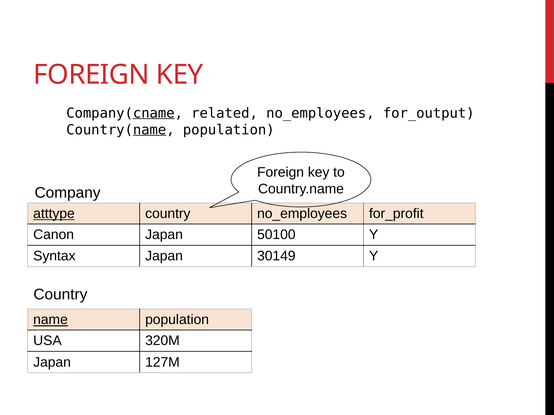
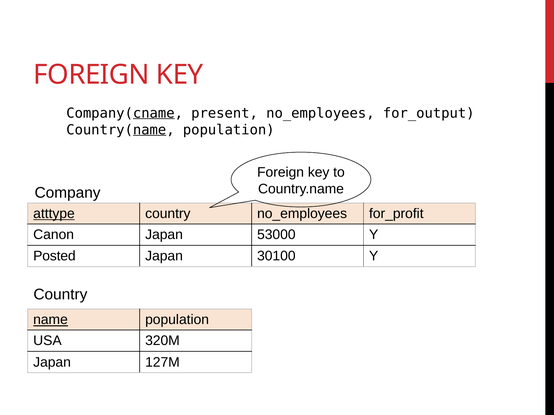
related: related -> present (225, 114)
50100: 50100 -> 53000 (276, 235)
Syntax: Syntax -> Posted (54, 256)
30149: 30149 -> 30100 (276, 256)
